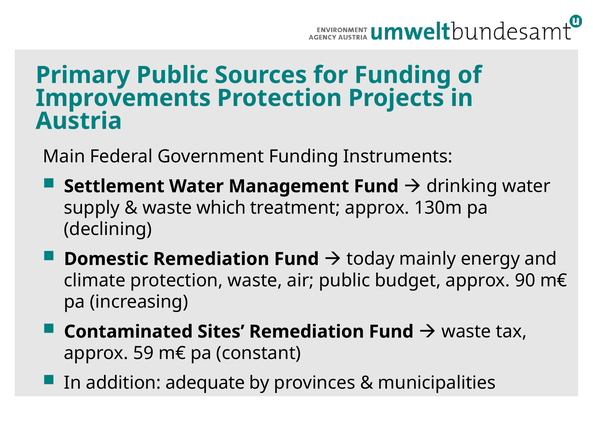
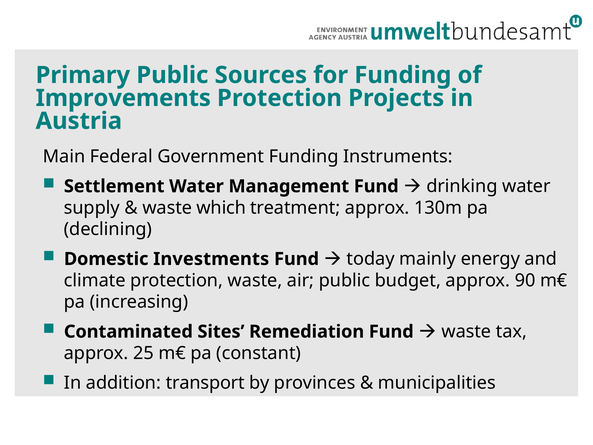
Domestic Remediation: Remediation -> Investments (211, 259)
59: 59 -> 25 (143, 353)
adequate: adequate -> transport (205, 383)
